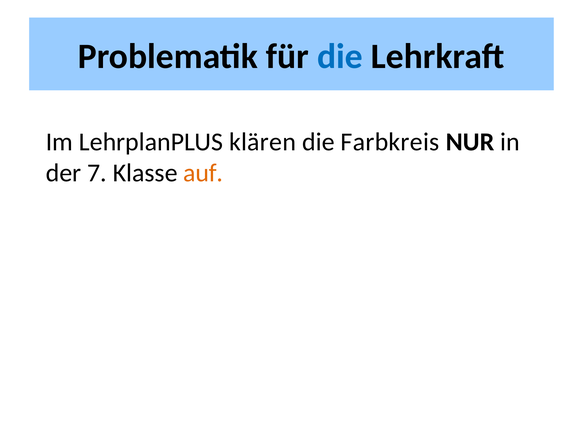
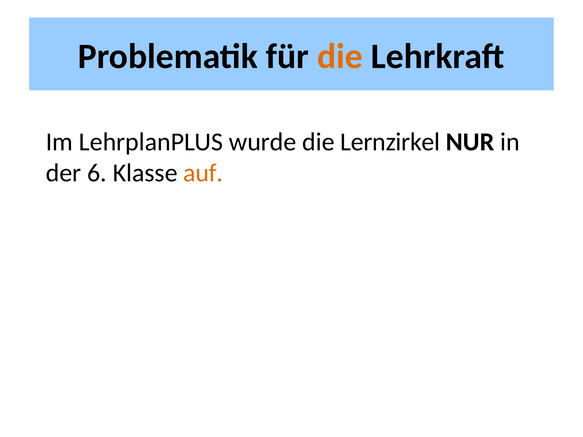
die colour: blue -> orange (340, 56)
klären: klären -> wurde (263, 142)
Farbkreis: Farbkreis -> Lernzirkel (390, 142)
7: 7 -> 6 (97, 173)
